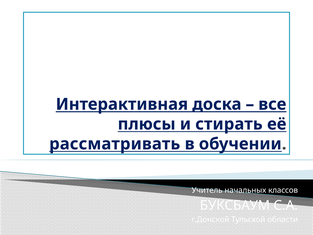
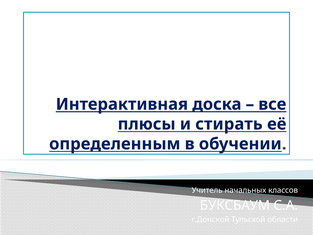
рассматривать: рассматривать -> определенным (115, 144)
